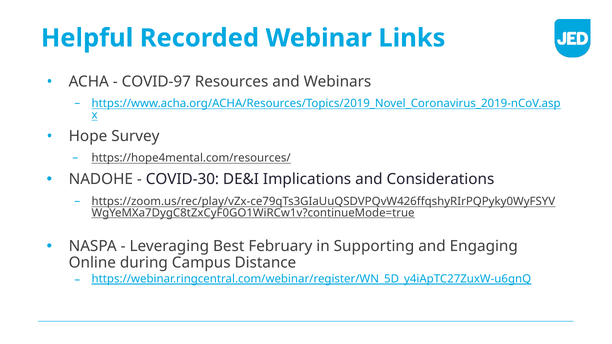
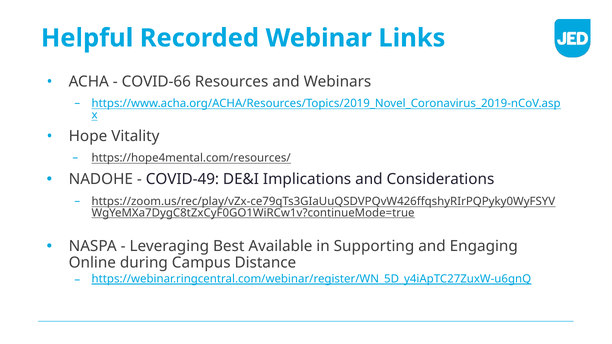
COVID-97: COVID-97 -> COVID-66 (156, 82)
Survey: Survey -> Vitality (135, 136)
COVID-30: COVID-30 -> COVID-49 (182, 179)
February: February -> Available (280, 246)
